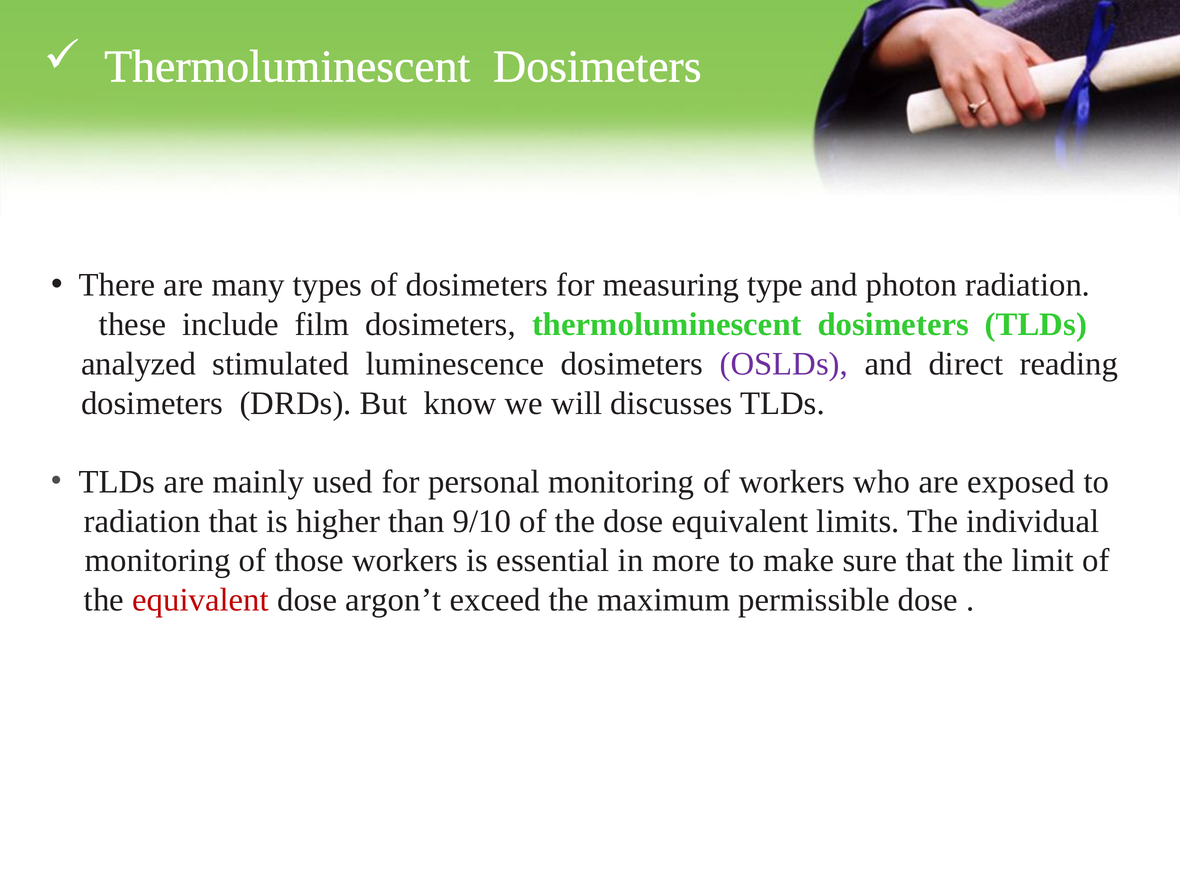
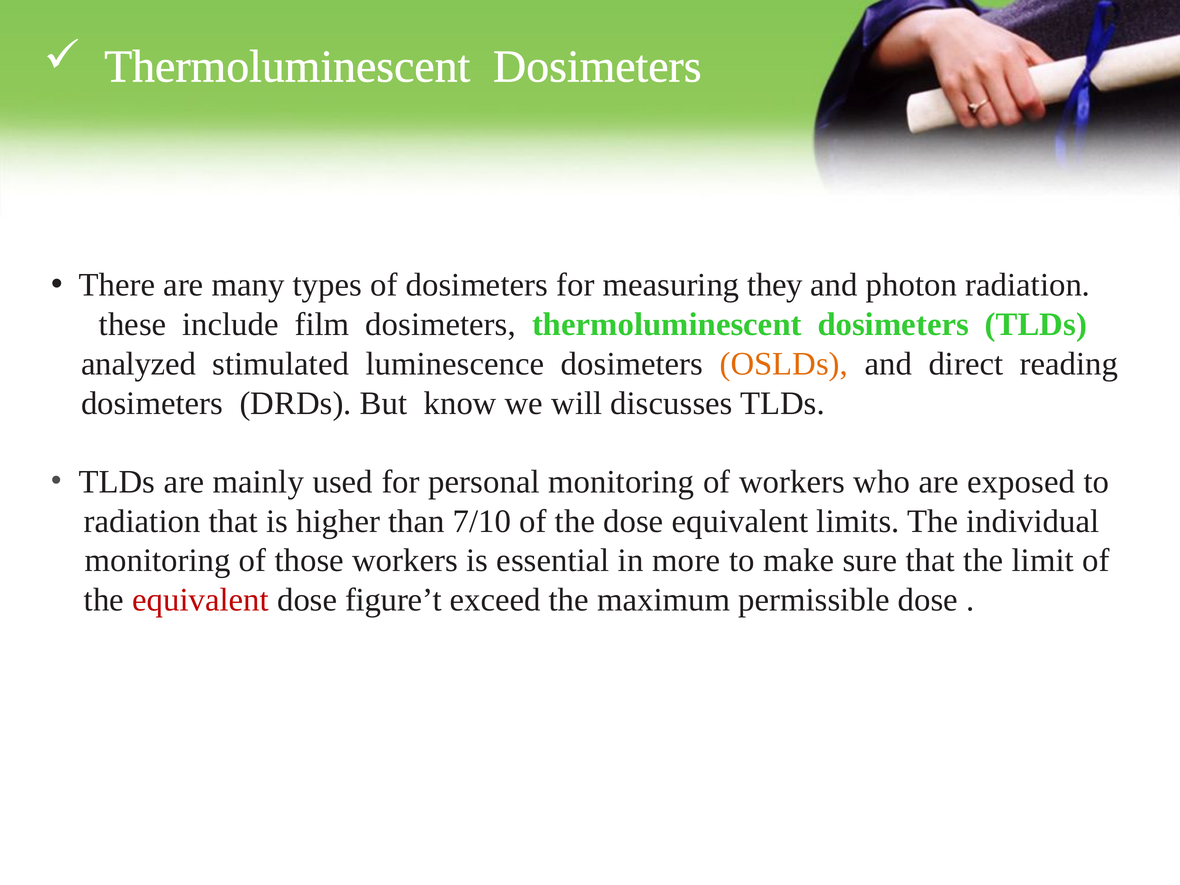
type: type -> they (775, 285)
OSLDs colour: purple -> orange (784, 364)
9/10: 9/10 -> 7/10 (482, 521)
argon’t: argon’t -> figure’t (394, 600)
